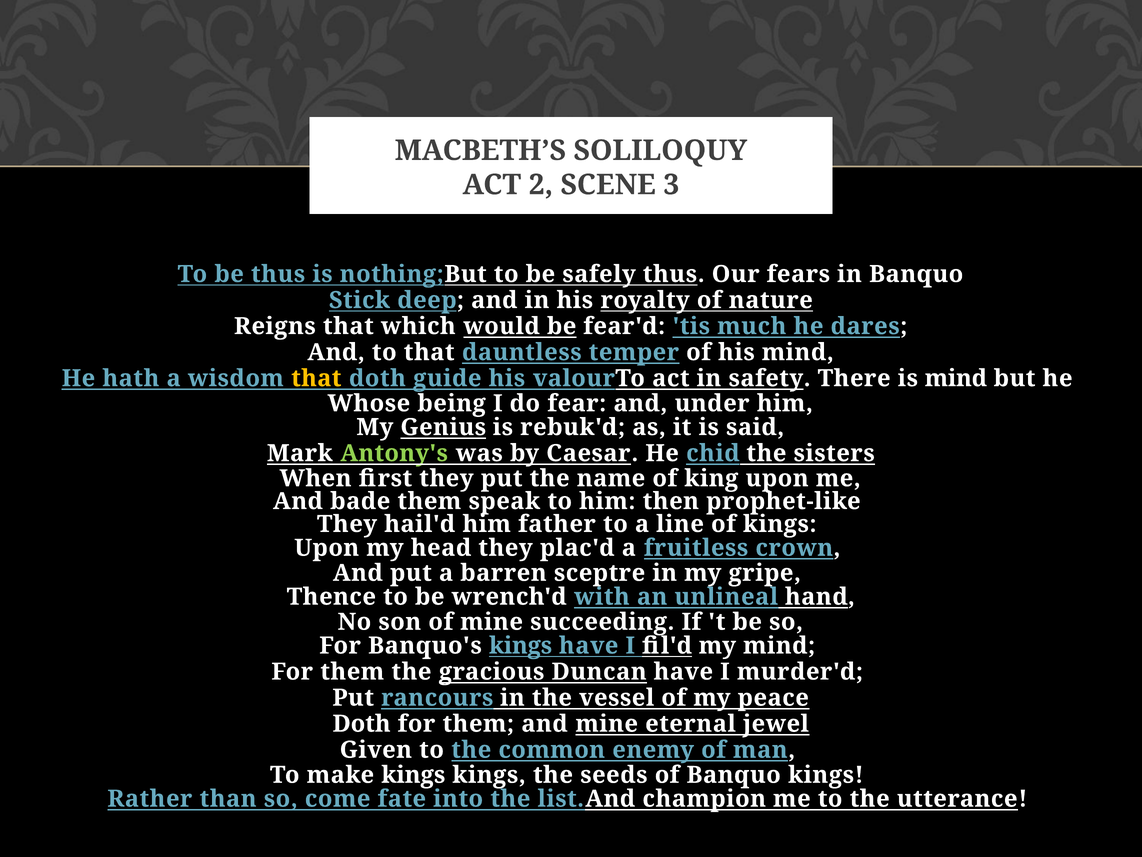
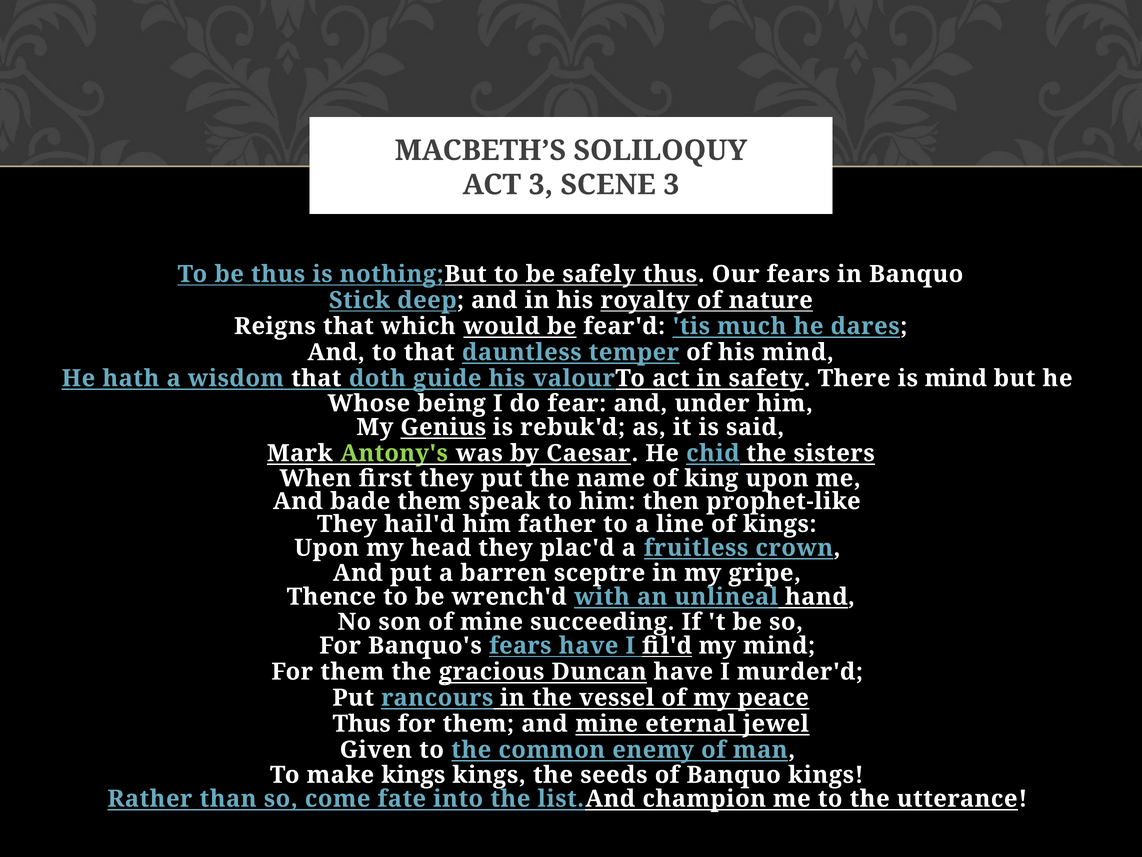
ACT 2: 2 -> 3 (541, 185)
that colour: yellow -> white (316, 378)
Banquo's kings: kings -> fears (520, 645)
Doth: Doth -> Thus (362, 723)
